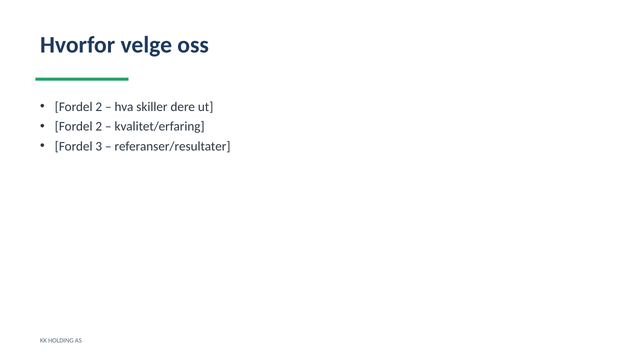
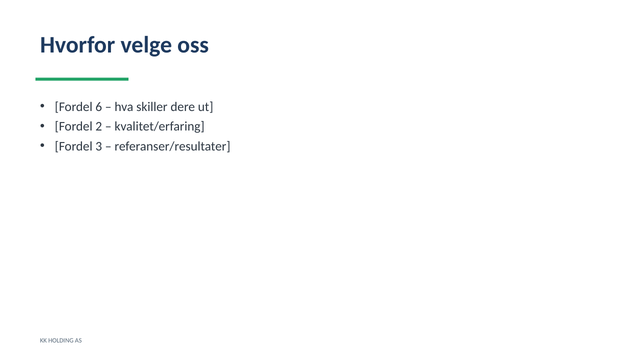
2: 2 -> 6 (99, 107)
